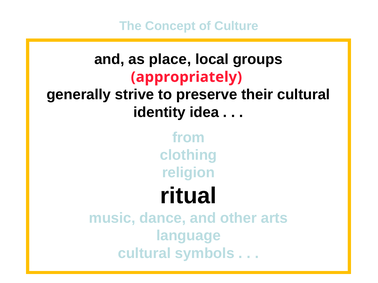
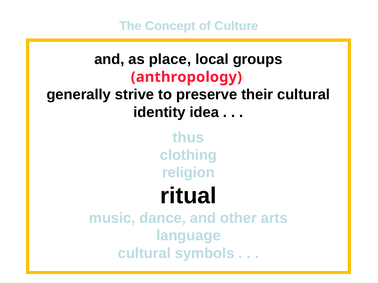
appropriately: appropriately -> anthropology (186, 77)
from: from -> thus (188, 138)
